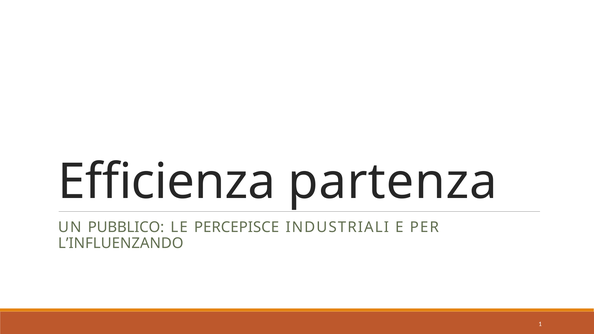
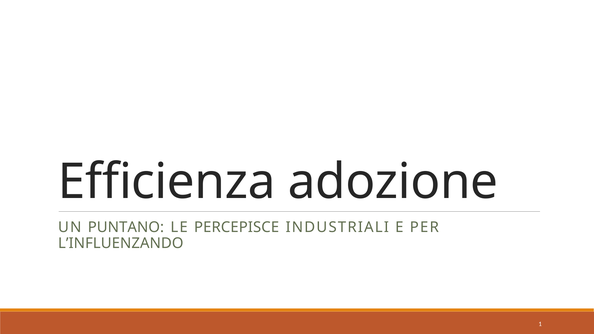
partenza: partenza -> adozione (393, 182)
PUBBLICO: PUBBLICO -> PUNTANO (126, 227)
